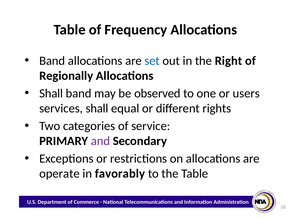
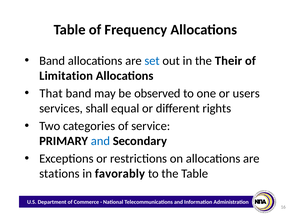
Right: Right -> Their (229, 61)
Regionally: Regionally -> Limitation (66, 76)
Shall: Shall -> That (51, 93)
and colour: purple -> blue (100, 141)
operate: operate -> stations (59, 174)
